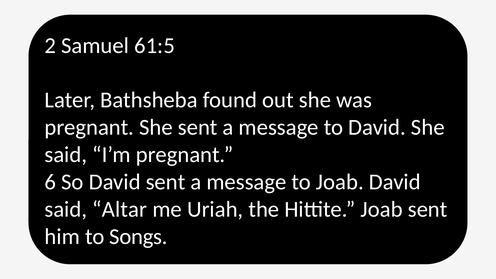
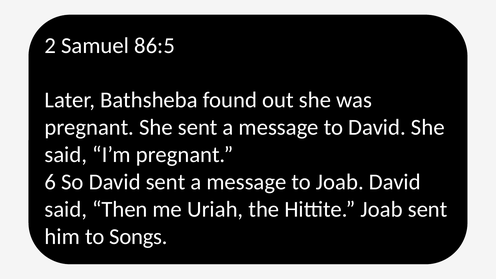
61:5: 61:5 -> 86:5 (155, 46)
Altar: Altar -> Then (120, 209)
